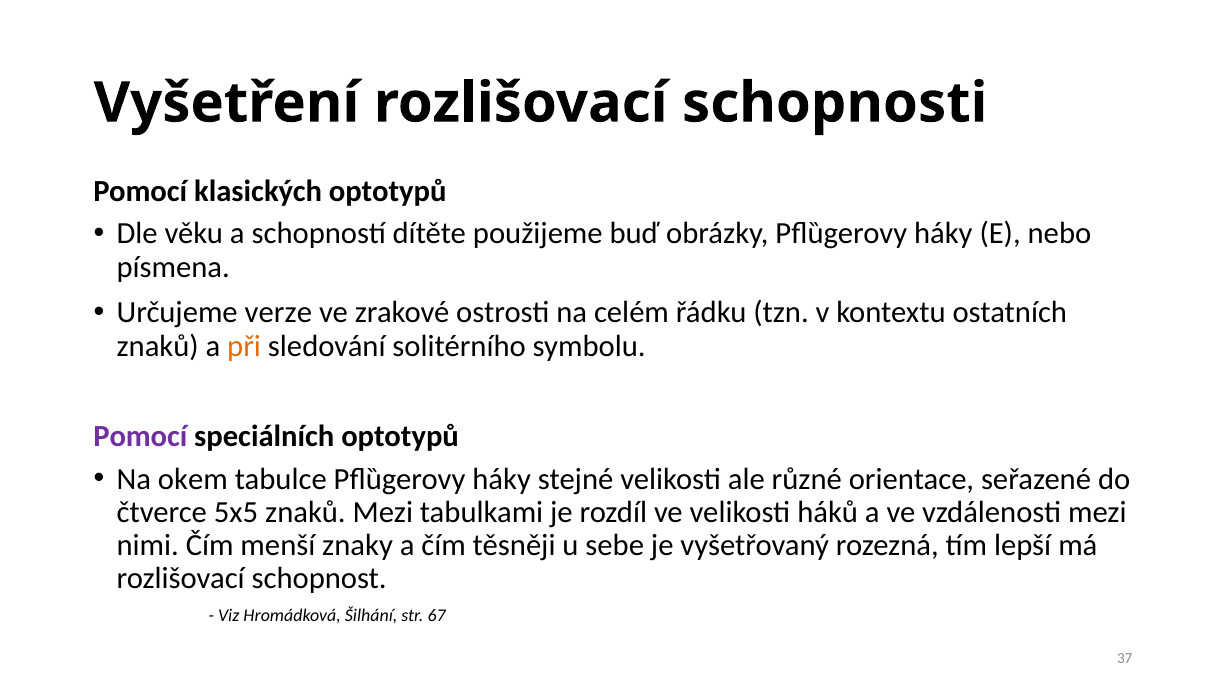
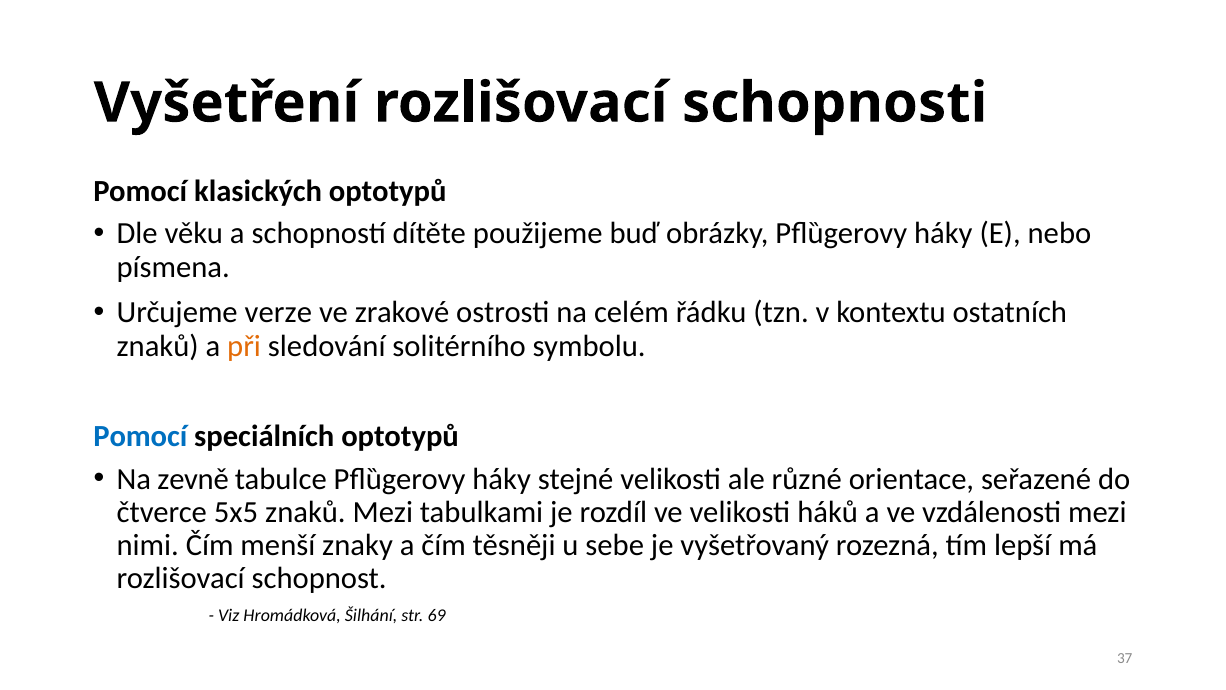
Pomocí colour: purple -> blue (140, 436)
okem: okem -> zevně (193, 479)
67: 67 -> 69 (437, 615)
